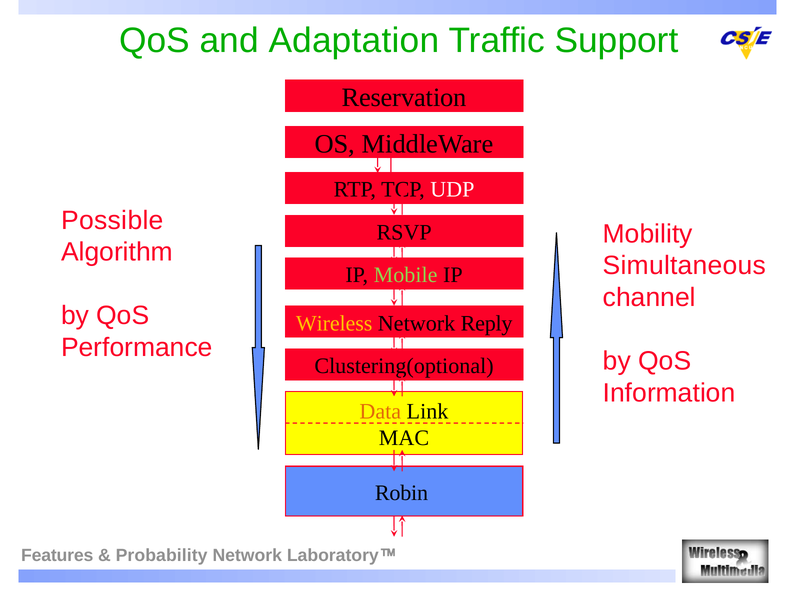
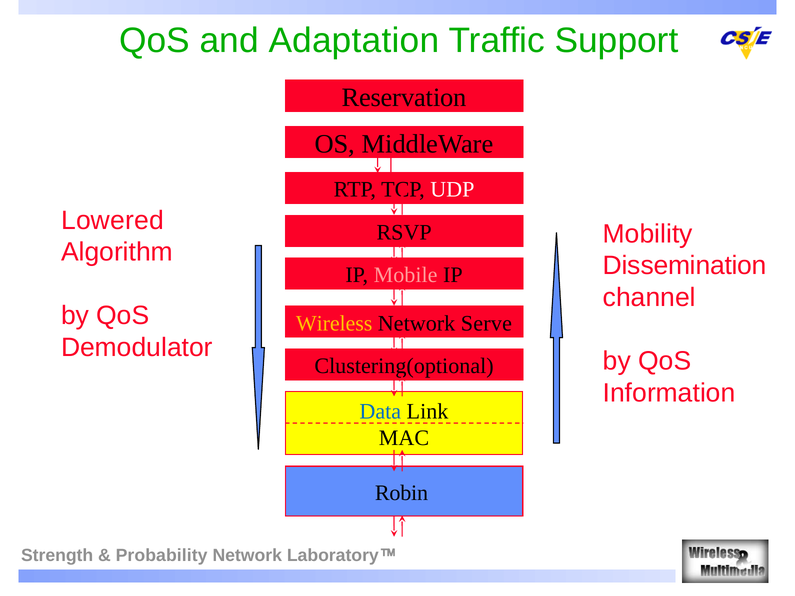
Possible: Possible -> Lowered (112, 220)
Simultaneous: Simultaneous -> Dissemination (685, 266)
Mobile colour: light green -> pink (406, 275)
Reply: Reply -> Serve (486, 323)
Performance: Performance -> Demodulator (137, 348)
Data colour: orange -> blue (380, 412)
Features: Features -> Strength (57, 556)
